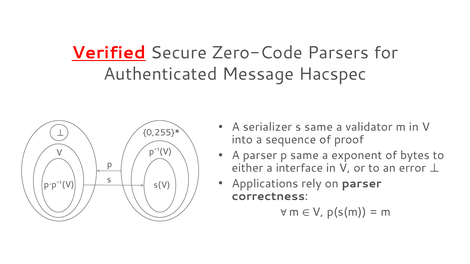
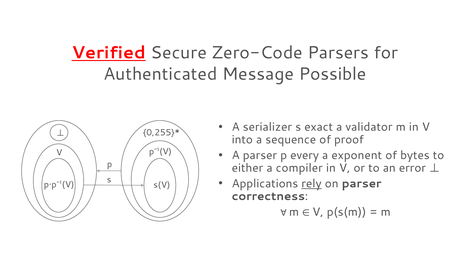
Hacspec: Hacspec -> Possible (333, 74)
s same: same -> exact (319, 127)
p same: same -> every (305, 156)
interface: interface -> compiler (299, 168)
rely underline: none -> present (312, 184)
